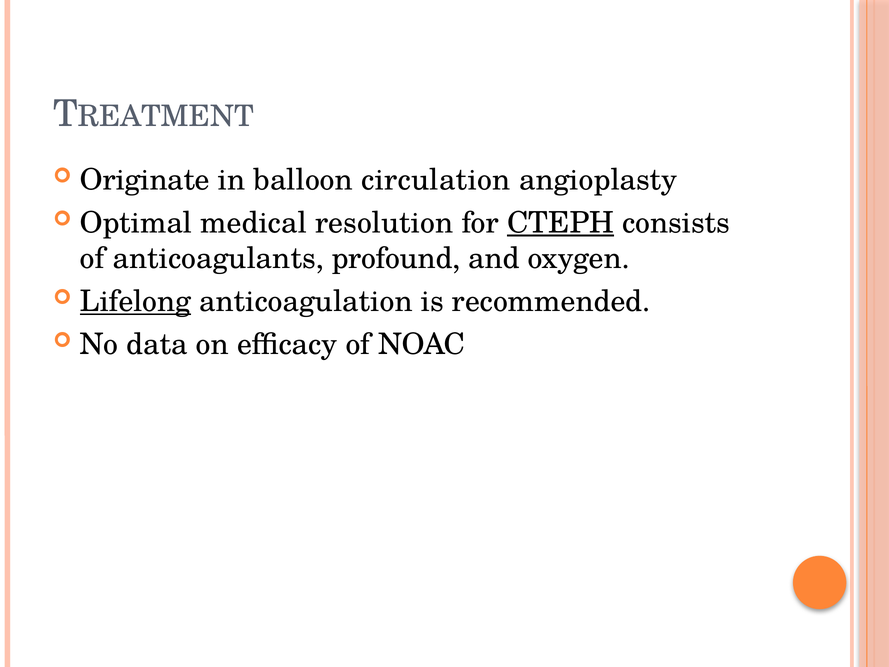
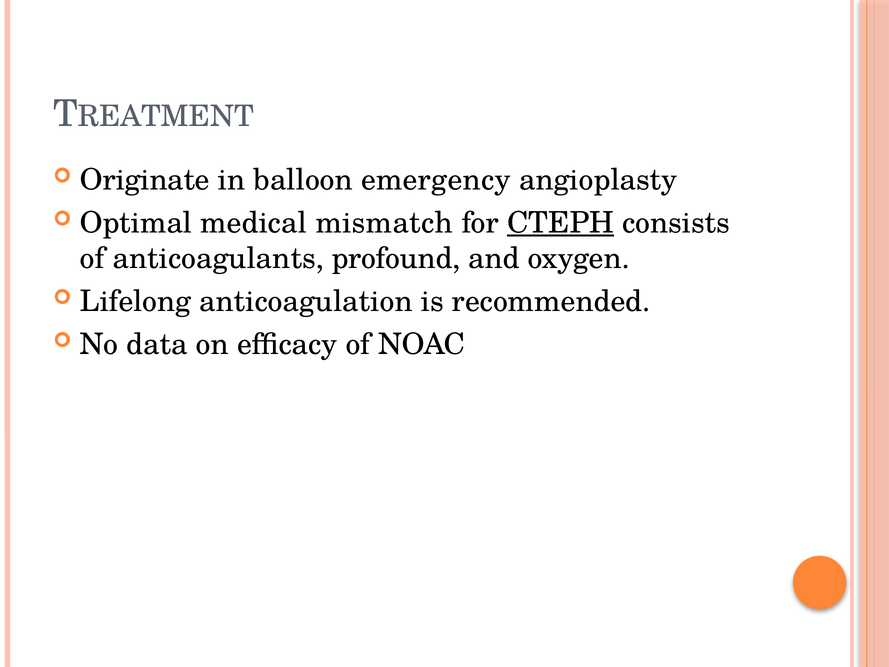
circulation: circulation -> emergency (436, 180)
resolution: resolution -> mismatch (384, 223)
Lifelong underline: present -> none (135, 301)
